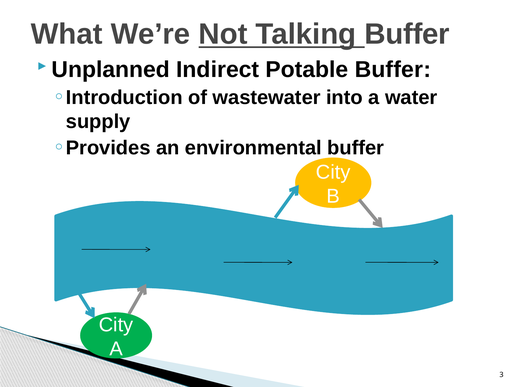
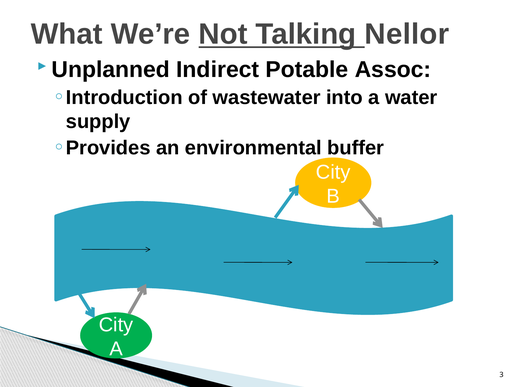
Talking Buffer: Buffer -> Nellor (407, 34)
Potable Buffer: Buffer -> Assoc (393, 70)
